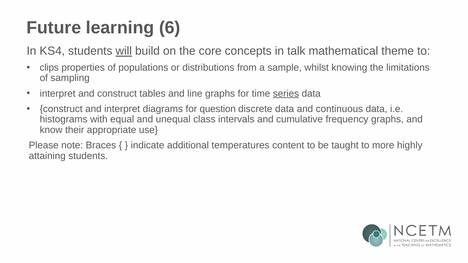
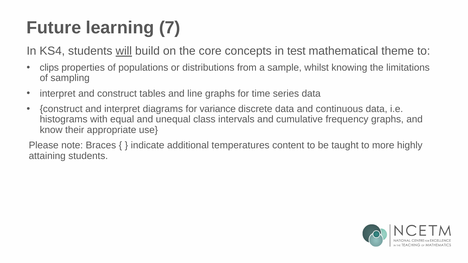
6: 6 -> 7 (170, 28)
talk: talk -> test (296, 51)
series underline: present -> none (286, 94)
question: question -> variance (218, 109)
